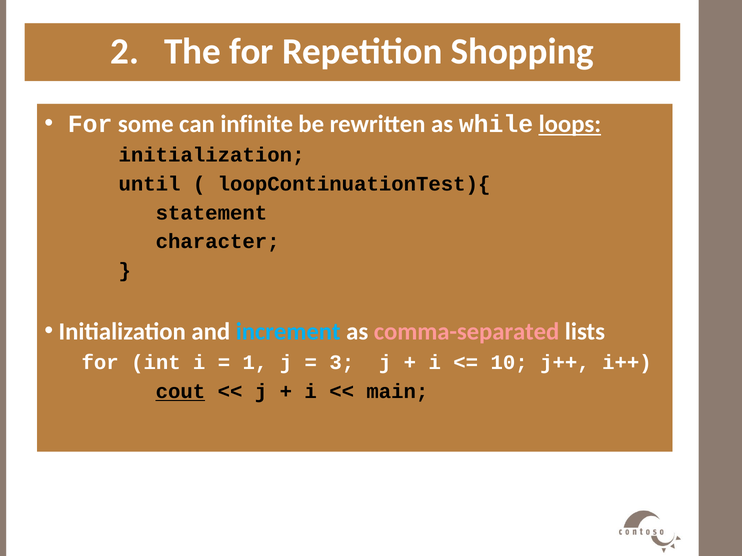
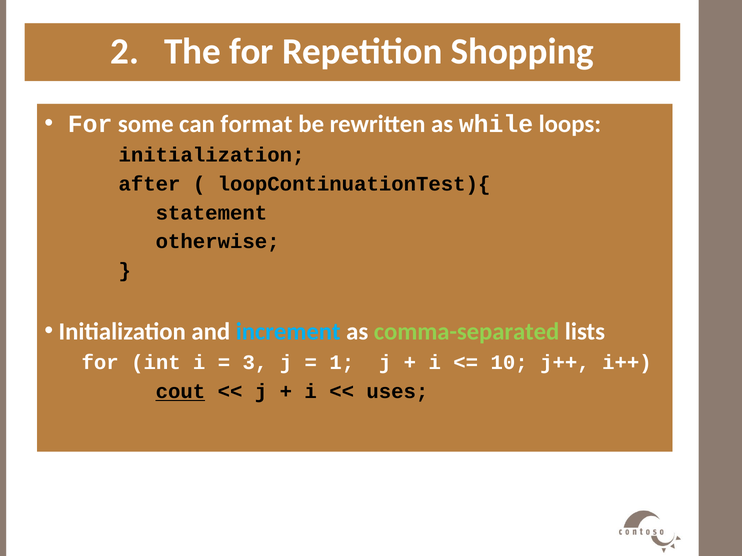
infinite: infinite -> format (256, 124)
loops underline: present -> none (570, 124)
until: until -> after (150, 184)
character: character -> otherwise (218, 242)
comma-separated colour: pink -> light green (467, 332)
1: 1 -> 3 (255, 363)
3: 3 -> 1 (342, 363)
main: main -> uses (397, 392)
